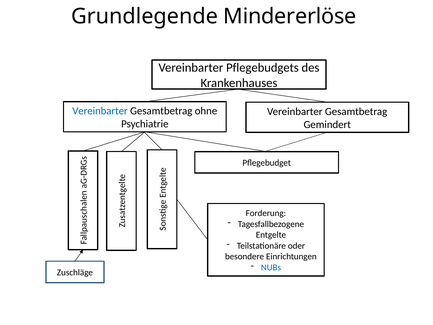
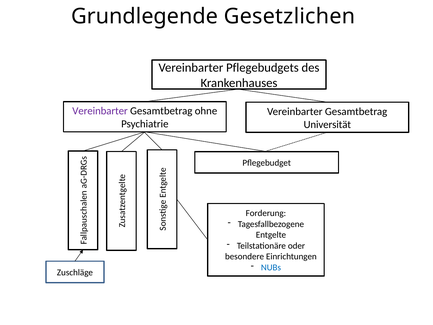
Mindererlöse: Mindererlöse -> Gesetzlichen (290, 16)
Vereinbarter colour: blue -> purple (100, 111)
Gemindert: Gemindert -> Universität (327, 124)
